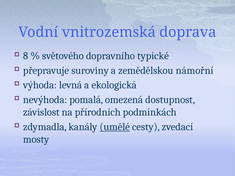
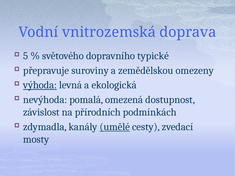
8: 8 -> 5 (26, 56)
námořní: námořní -> omezeny (195, 71)
výhoda underline: none -> present (40, 85)
